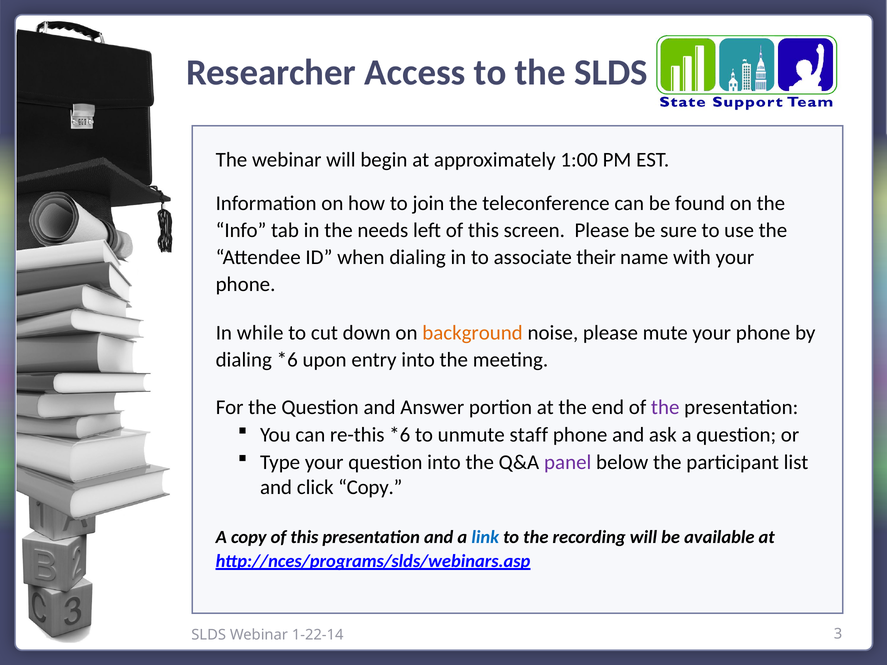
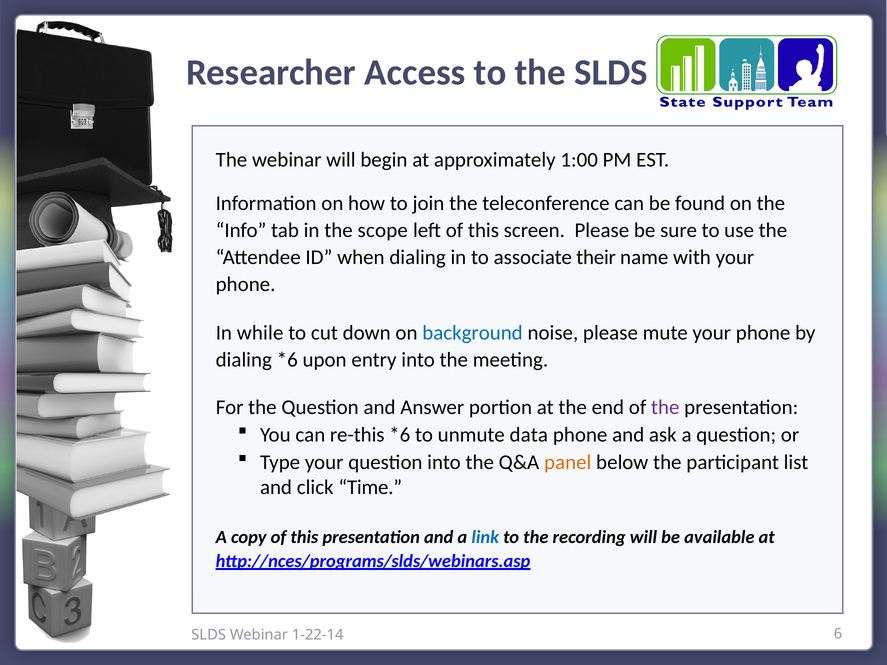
needs: needs -> scope (383, 230)
background colour: orange -> blue (473, 333)
staff: staff -> data (529, 435)
panel colour: purple -> orange (568, 463)
click Copy: Copy -> Time (370, 487)
3: 3 -> 6 (838, 634)
